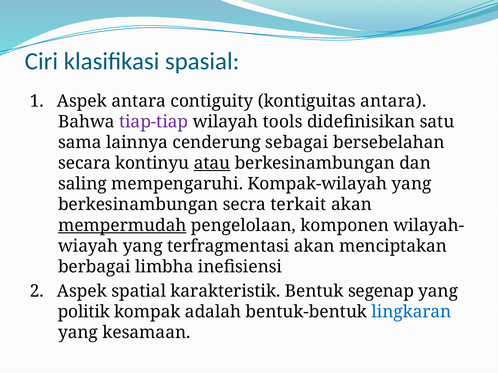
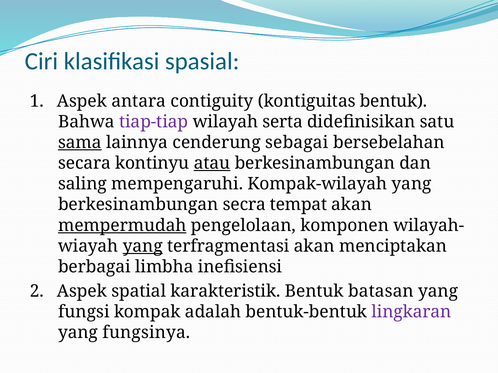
kontiguitas antara: antara -> bentuk (393, 101)
tools: tools -> serta (283, 122)
sama underline: none -> present (80, 143)
terkait: terkait -> tempat (299, 205)
yang underline: none -> present (143, 246)
segenap: segenap -> batasan (381, 291)
politik: politik -> fungsi (84, 312)
lingkaran colour: blue -> purple (411, 312)
kesamaan: kesamaan -> fungsinya (146, 333)
